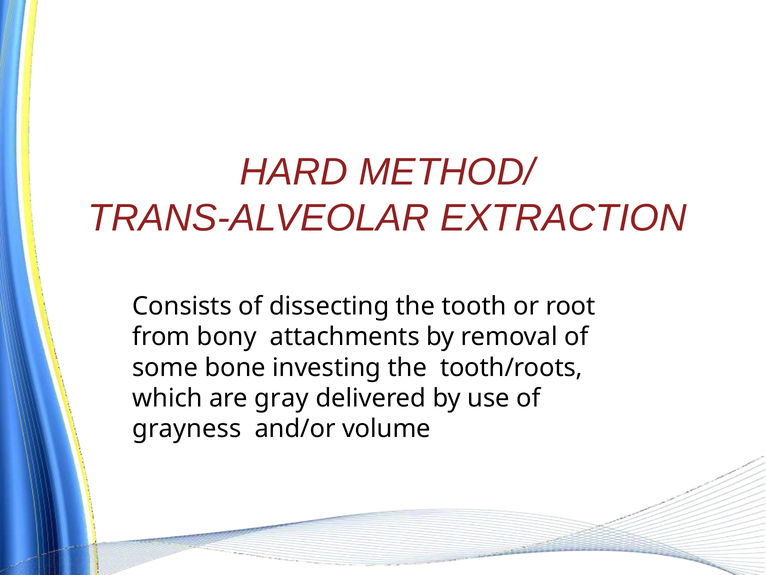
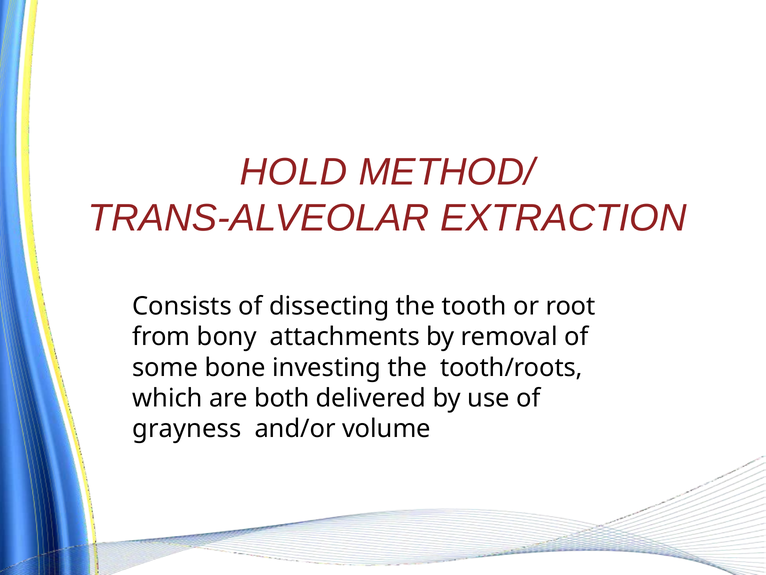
HARD: HARD -> HOLD (294, 172)
gray: gray -> both (282, 398)
